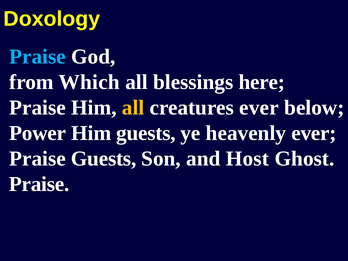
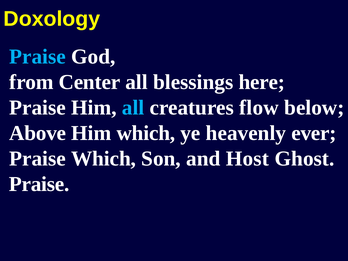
Which: Which -> Center (89, 82)
all colour: yellow -> light blue (133, 108)
creatures ever: ever -> flow (259, 108)
Power: Power -> Above (38, 133)
Him guests: guests -> which (146, 133)
Praise Guests: Guests -> Which (104, 159)
